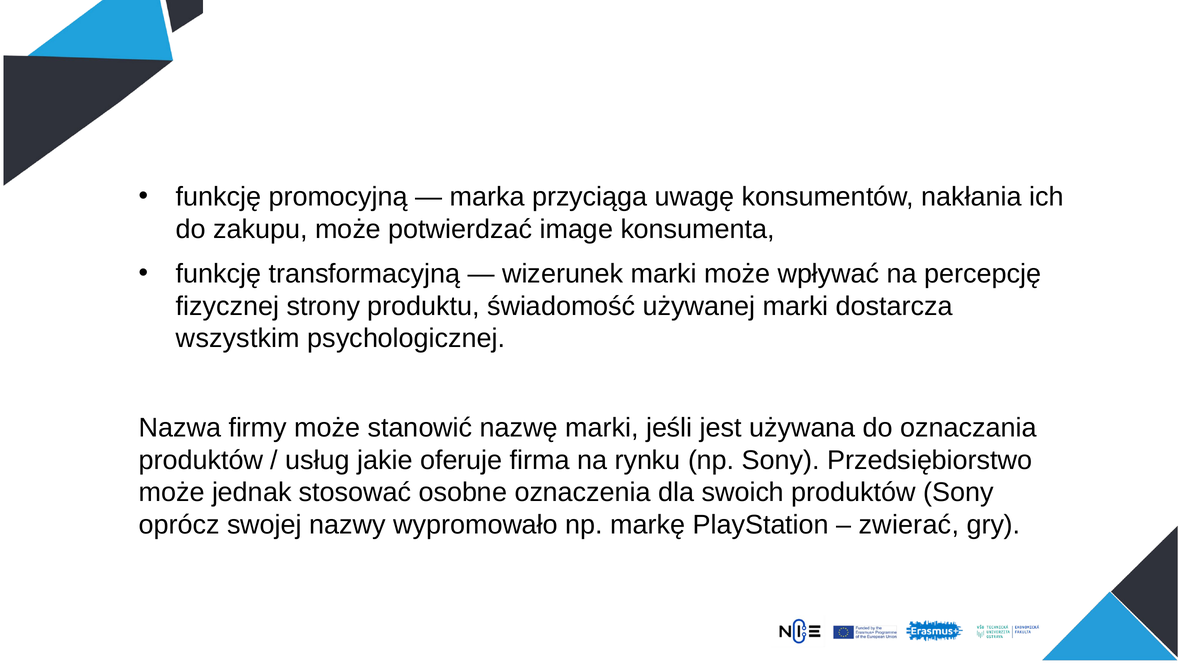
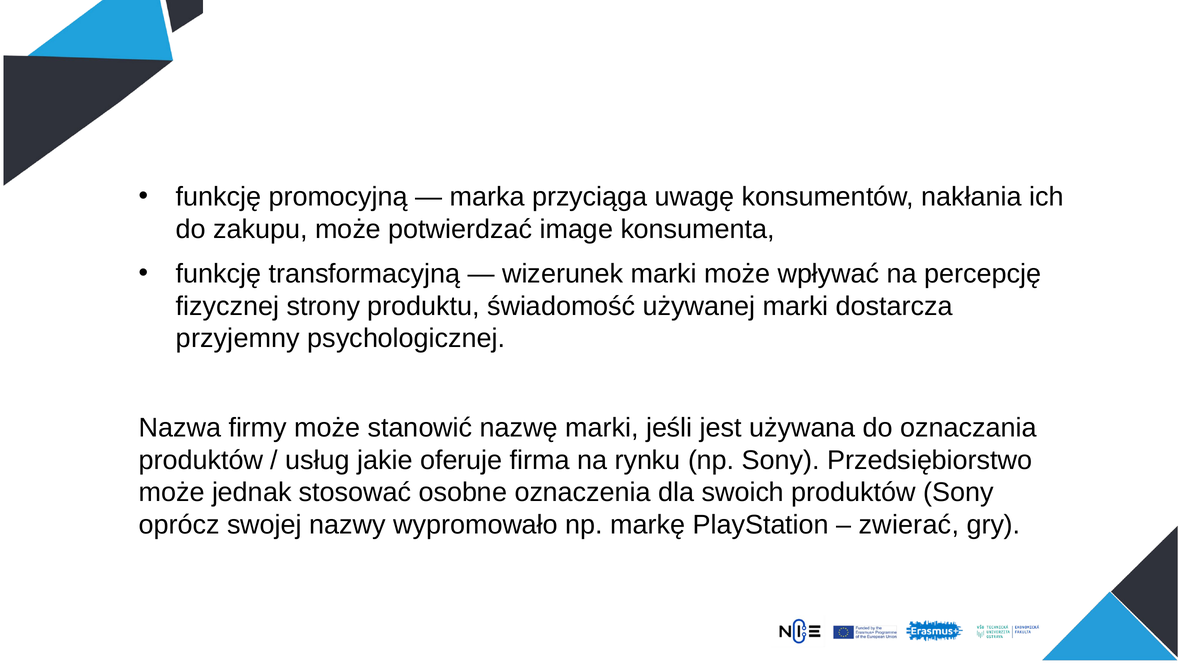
wszystkim: wszystkim -> przyjemny (238, 339)
